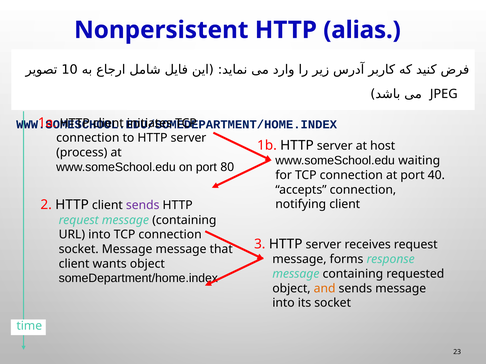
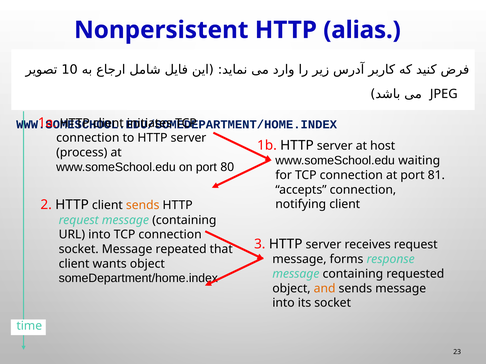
40: 40 -> 81 (436, 175)
sends colour: purple -> orange (143, 206)
Message message: message -> repeated (181, 250)
